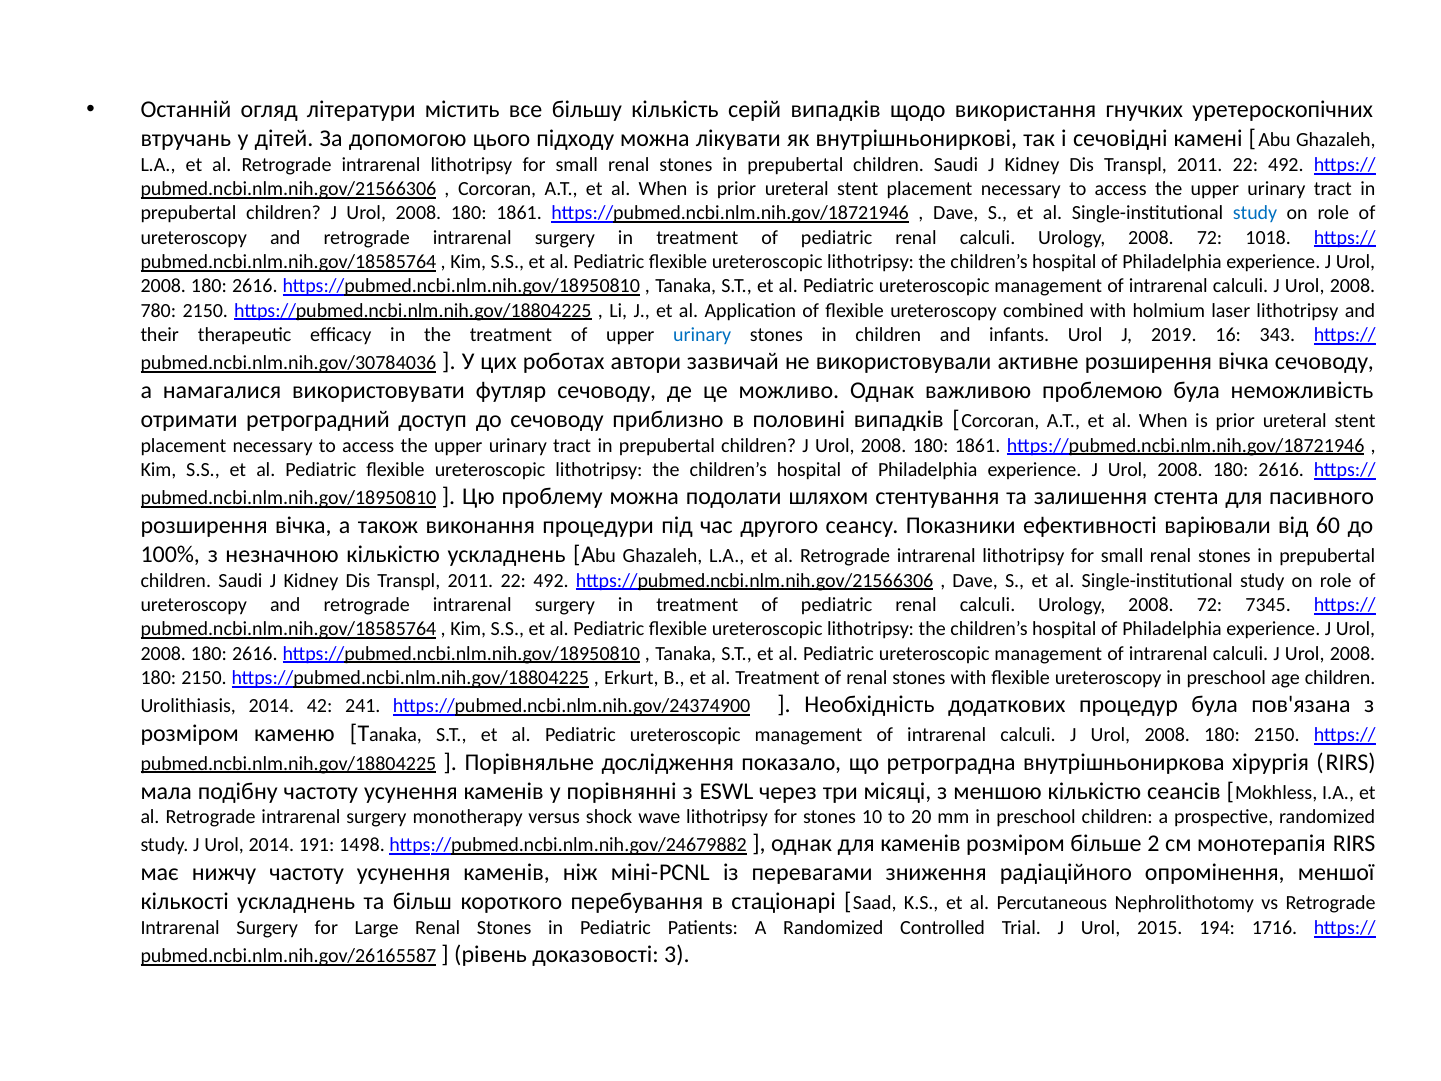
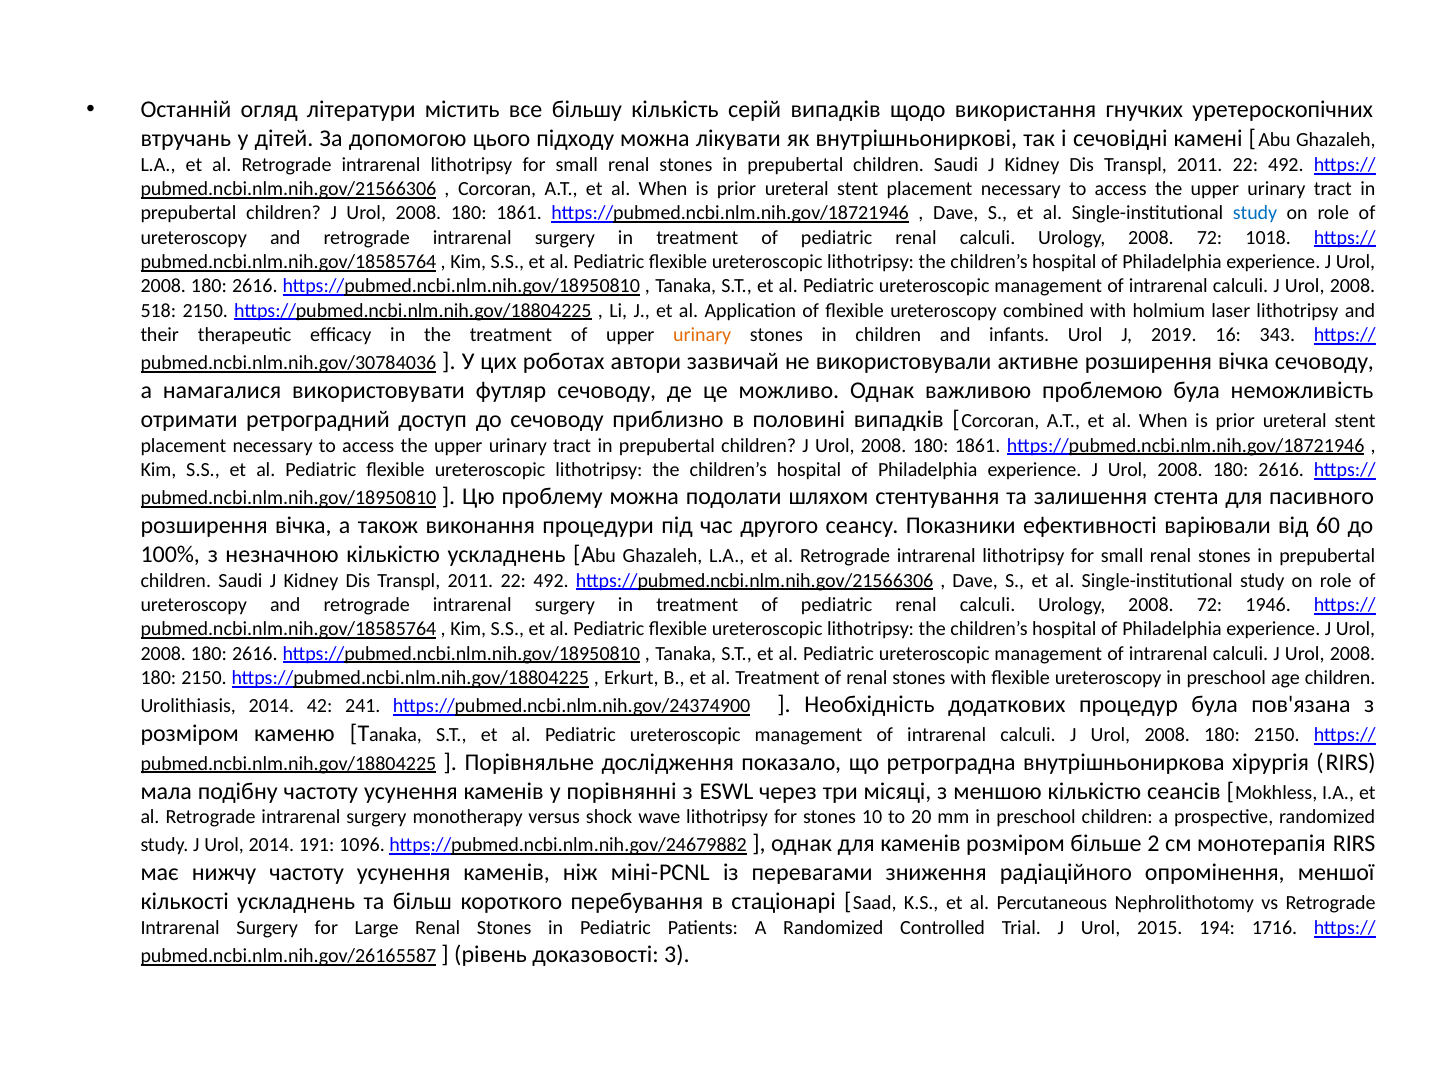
780: 780 -> 518 (158, 310)
urinary colour: blue -> orange (702, 335)
7345: 7345 -> 1946 (1268, 605)
1498: 1498 -> 1096 (362, 845)
